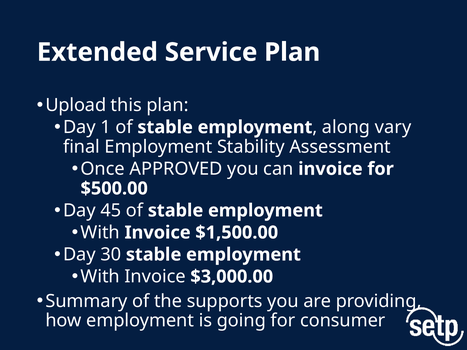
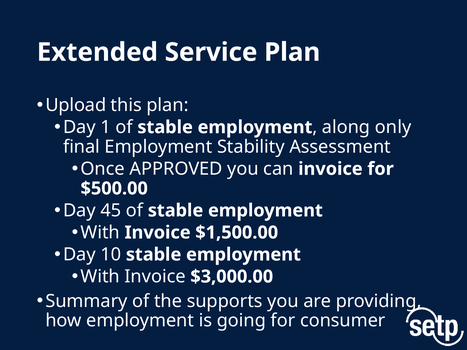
vary: vary -> only (393, 127)
30: 30 -> 10 (111, 255)
